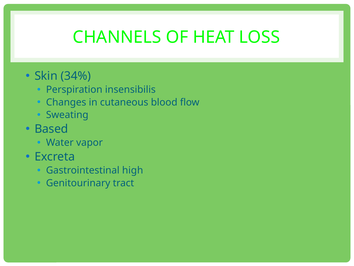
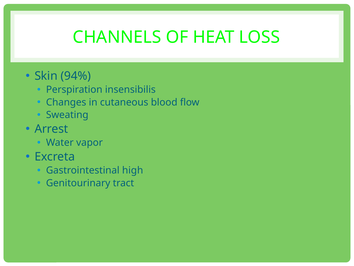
34%: 34% -> 94% (76, 76)
Based: Based -> Arrest (51, 129)
